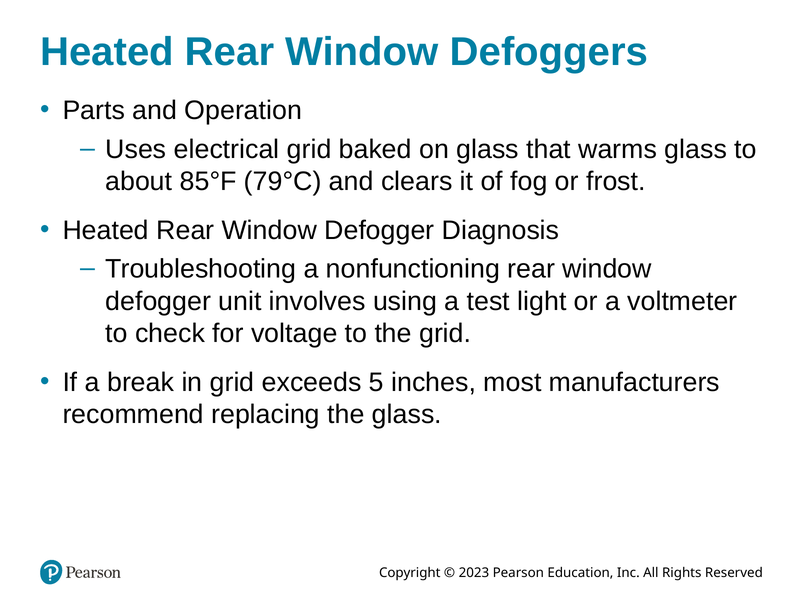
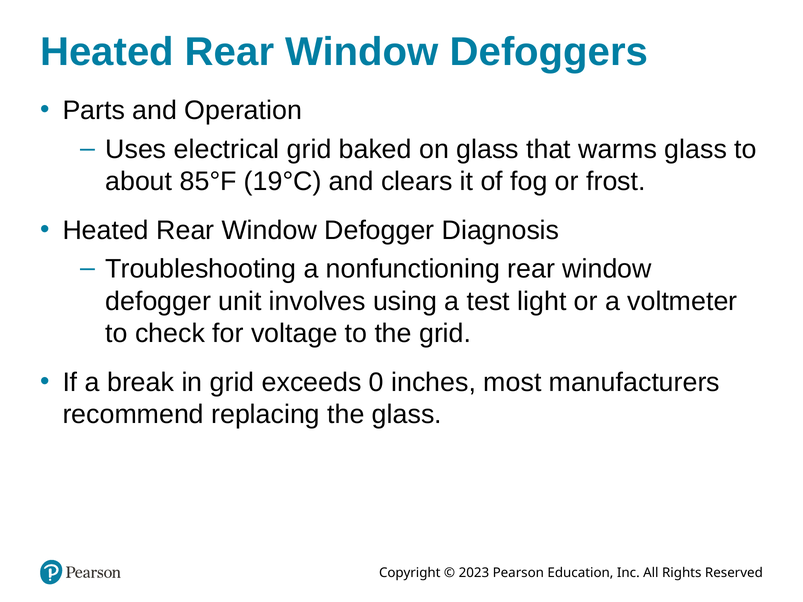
79°C: 79°C -> 19°C (283, 182)
5: 5 -> 0 (376, 382)
